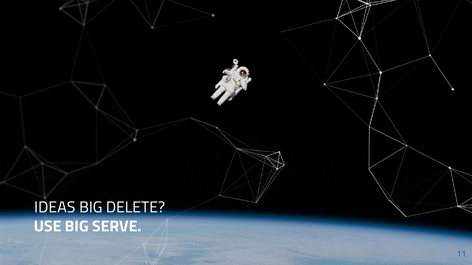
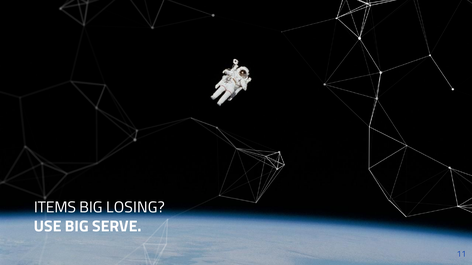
IDEAS: IDEAS -> ITEMS (55, 208)
DELETE: DELETE -> LOSING (135, 208)
